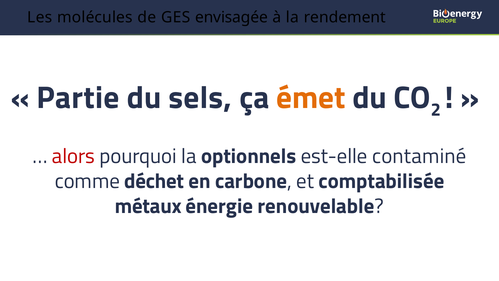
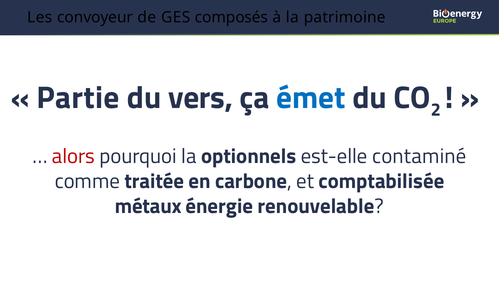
molécules: molécules -> convoyeur (95, 17)
envisagée: envisagée -> composés (231, 17)
rendement: rendement -> patrimoine (345, 17)
sels: sels -> vers (201, 98)
émet colour: orange -> blue (311, 98)
déchet: déchet -> traitée (154, 181)
